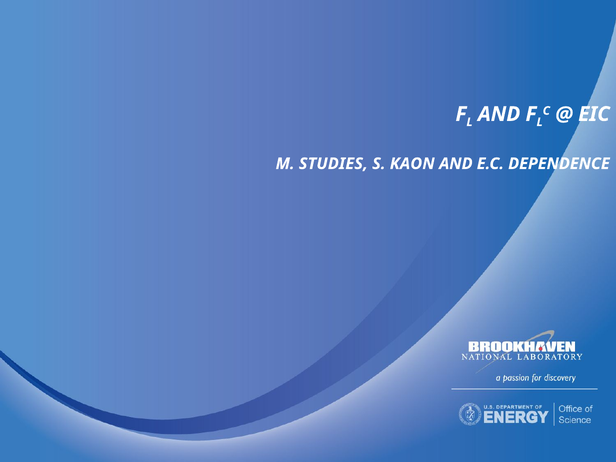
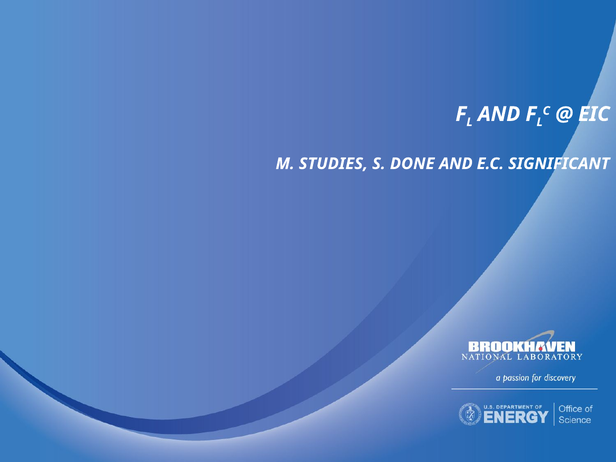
KAON: KAON -> DONE (412, 164)
DEPENDENCE: DEPENDENCE -> SIGNIFICANT (559, 164)
